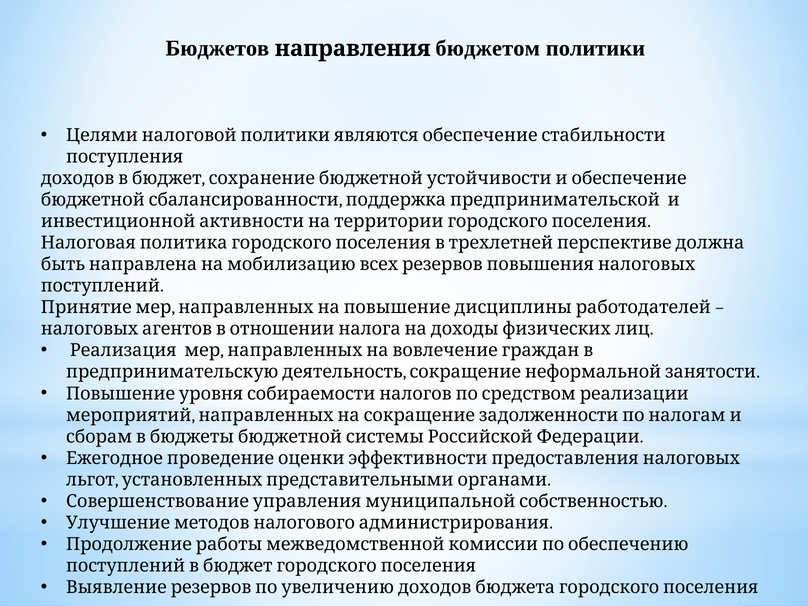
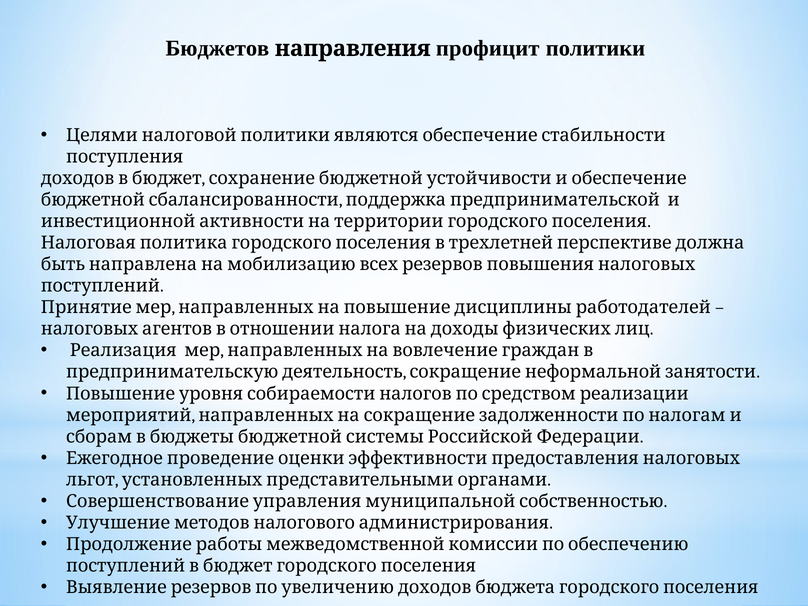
бюджетом: бюджетом -> профицит (488, 48)
